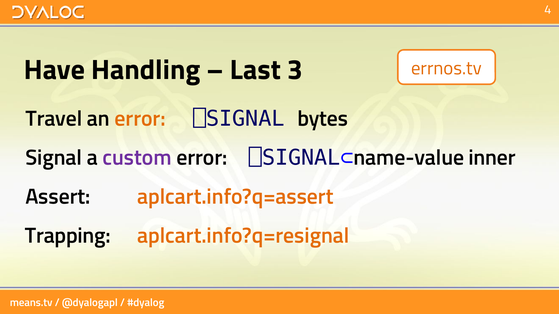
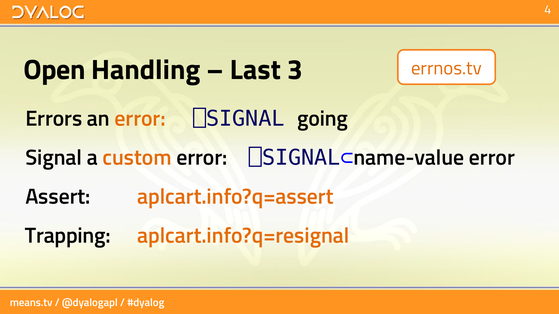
Have: Have -> Open (55, 70)
Travel: Travel -> Errors (54, 119)
bytes: bytes -> going (323, 119)
custom colour: purple -> orange (137, 158)
inner: inner -> error (492, 158)
